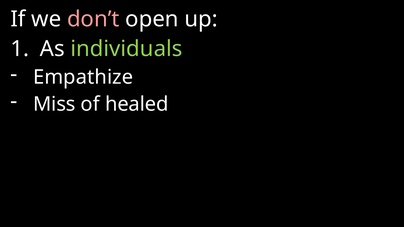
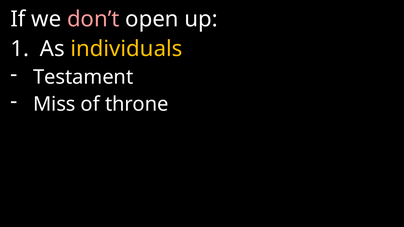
individuals colour: light green -> yellow (127, 49)
Empathize: Empathize -> Testament (83, 77)
healed: healed -> throne (137, 104)
